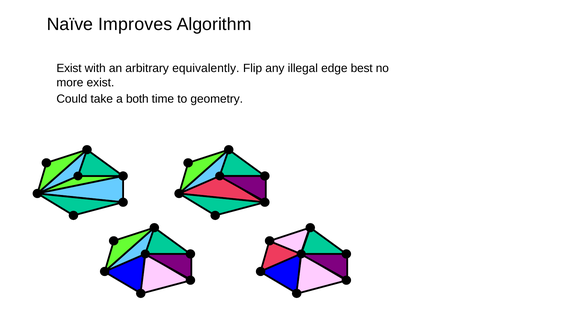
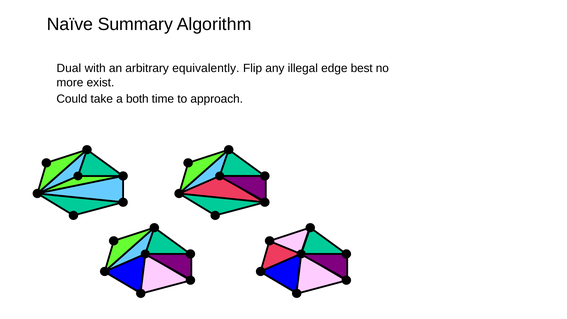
Improves: Improves -> Summary (135, 24)
Exist: Exist -> Dual (69, 68)
geometry: geometry -> approach (217, 99)
